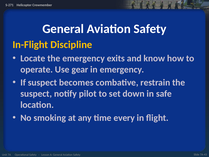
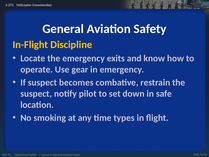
every: every -> types (124, 118)
